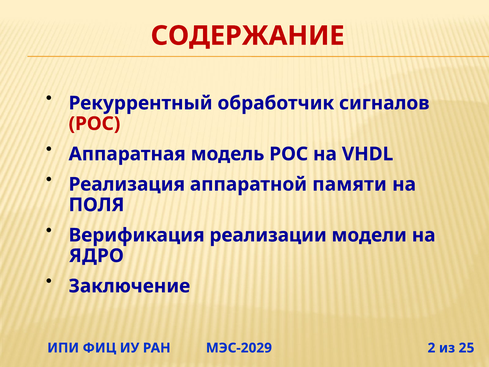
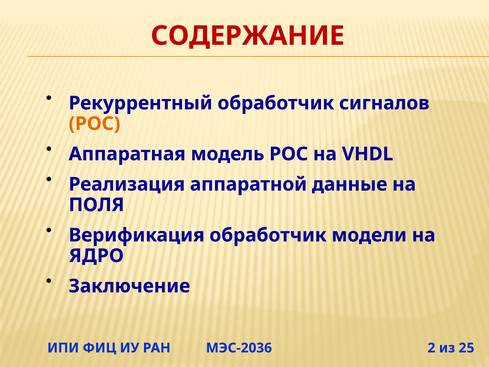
РОС colour: red -> orange (94, 124)
памяти: памяти -> данные (350, 184)
Верификация реализации: реализации -> обработчик (268, 235)
МЭС-2029: МЭС-2029 -> МЭС-2036 (239, 348)
